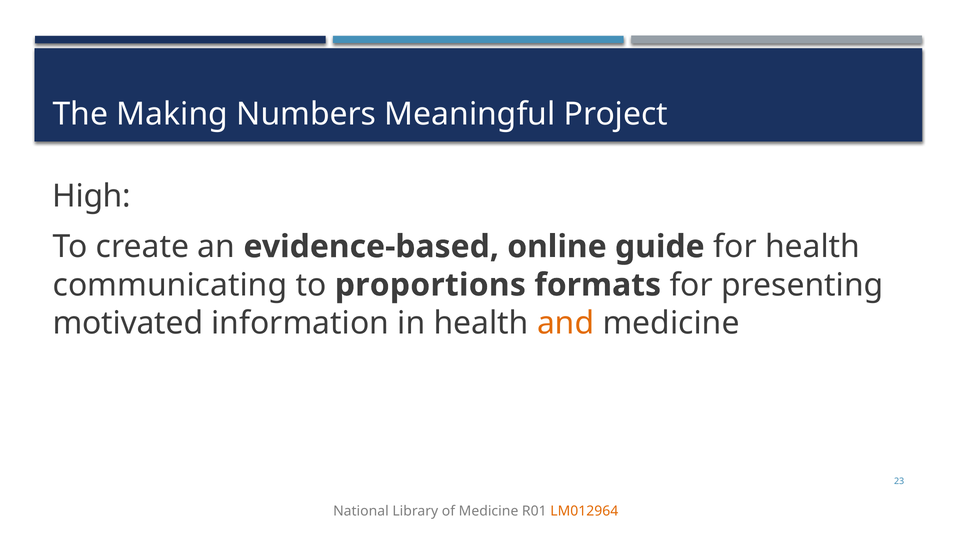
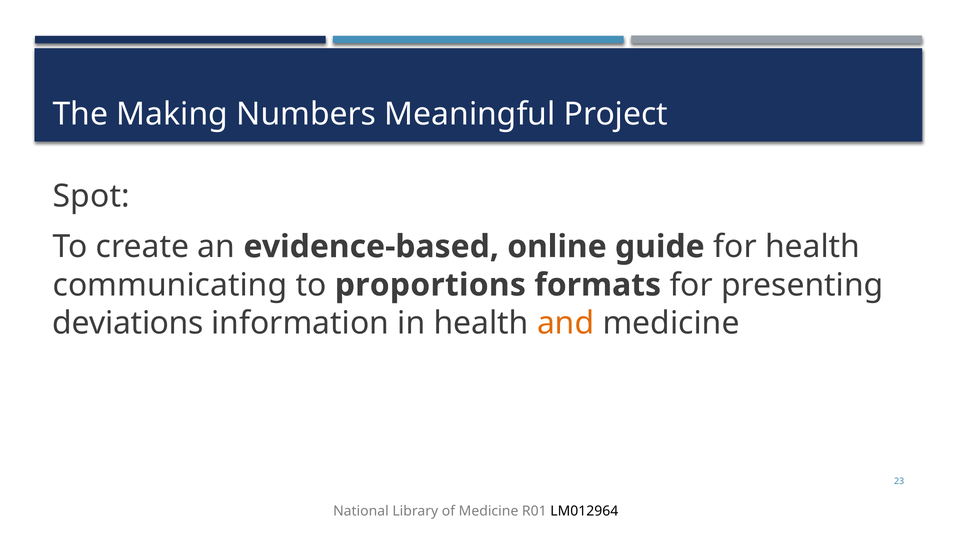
High: High -> Spot (91, 196)
motivated: motivated -> deviations (128, 323)
LM012964 colour: orange -> black (584, 511)
